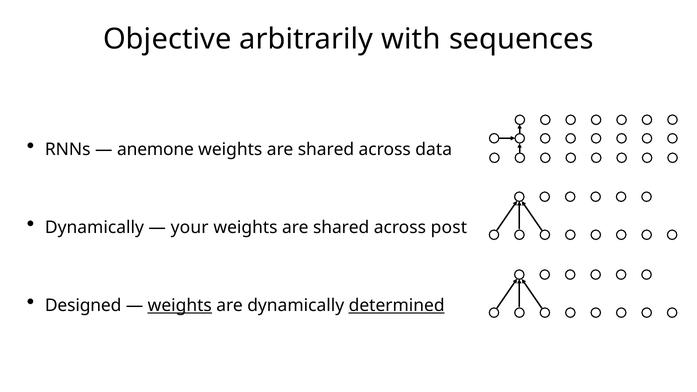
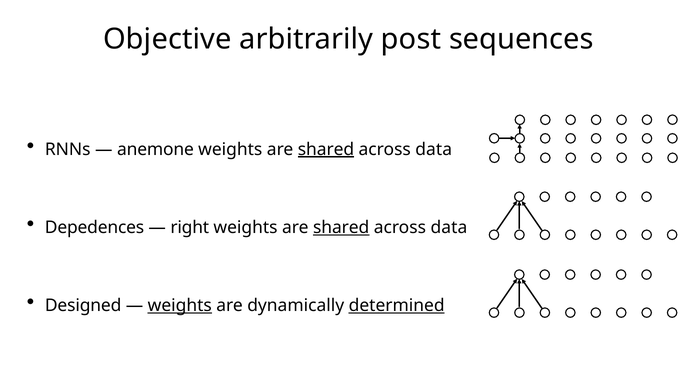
with: with -> post (411, 39)
shared underline: none -> present (326, 149)
Dynamically: Dynamically -> Depedences (95, 227)
your: your -> right (190, 227)
shared underline: none -> present (341, 227)
post: post -> data (449, 227)
